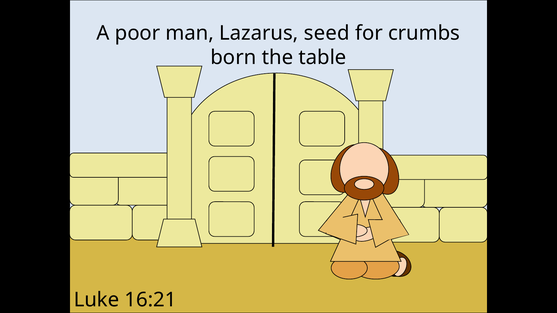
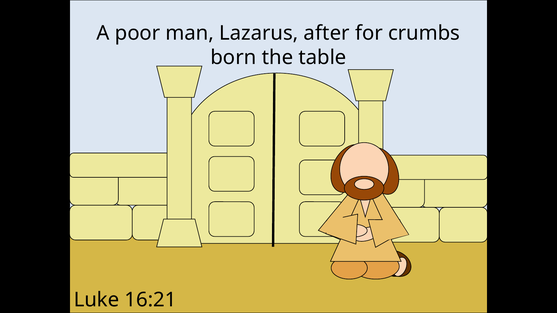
seed: seed -> after (327, 33)
